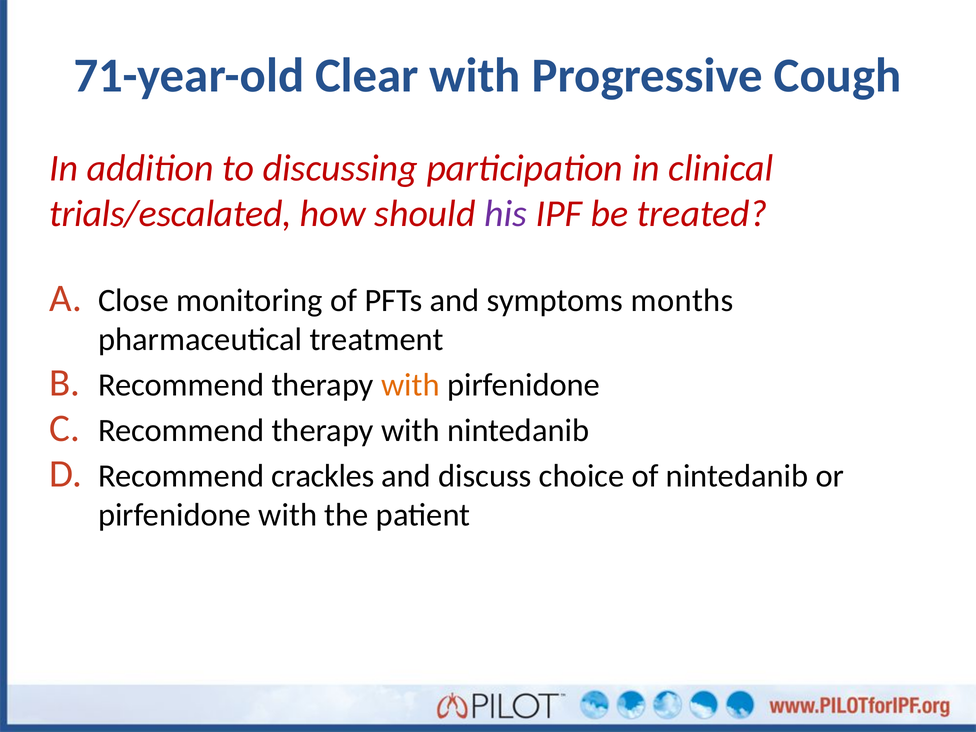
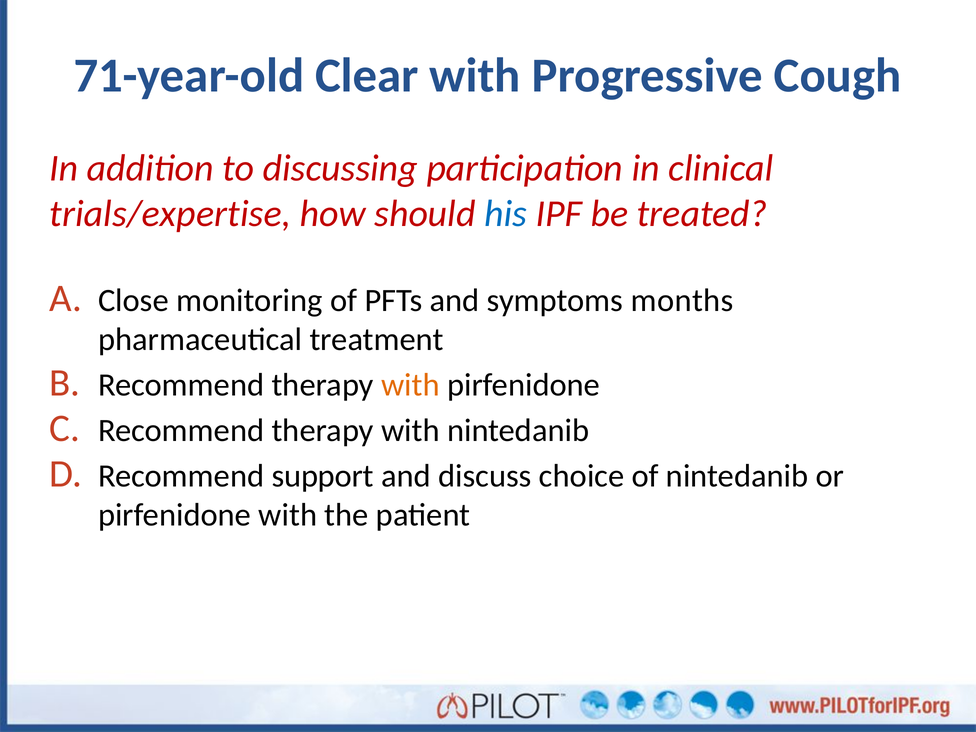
trials/escalated: trials/escalated -> trials/expertise (170, 214)
his colour: purple -> blue (506, 214)
crackles: crackles -> support (323, 476)
